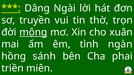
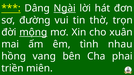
Ngài underline: none -> present (65, 8)
truyền: truyền -> đường (35, 20)
ngàn: ngàn -> nhau (120, 44)
sánh: sánh -> vang (44, 56)
